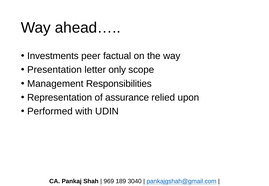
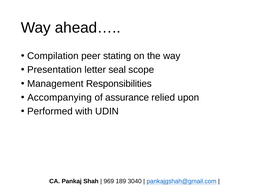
Investments: Investments -> Compilation (53, 56)
factual: factual -> stating (117, 56)
only: only -> seal (117, 70)
Representation: Representation -> Accompanying (60, 98)
